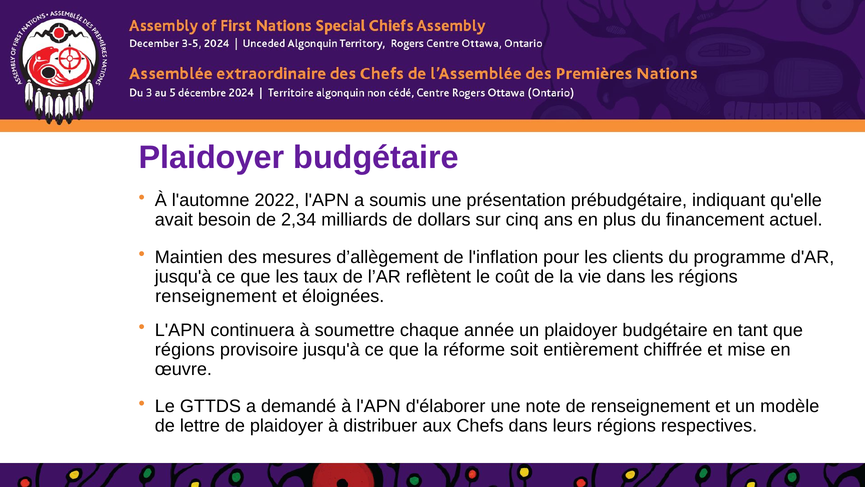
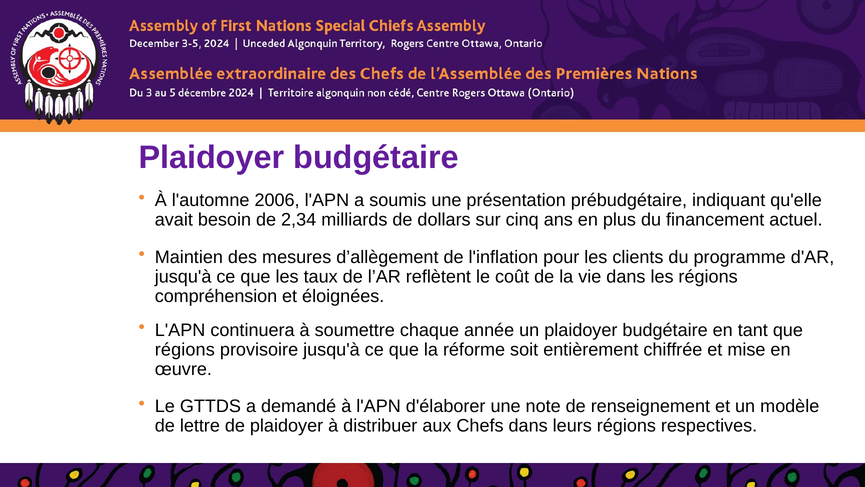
2022: 2022 -> 2006 (277, 200)
renseignement: renseignement -> compréhension (216, 296)
